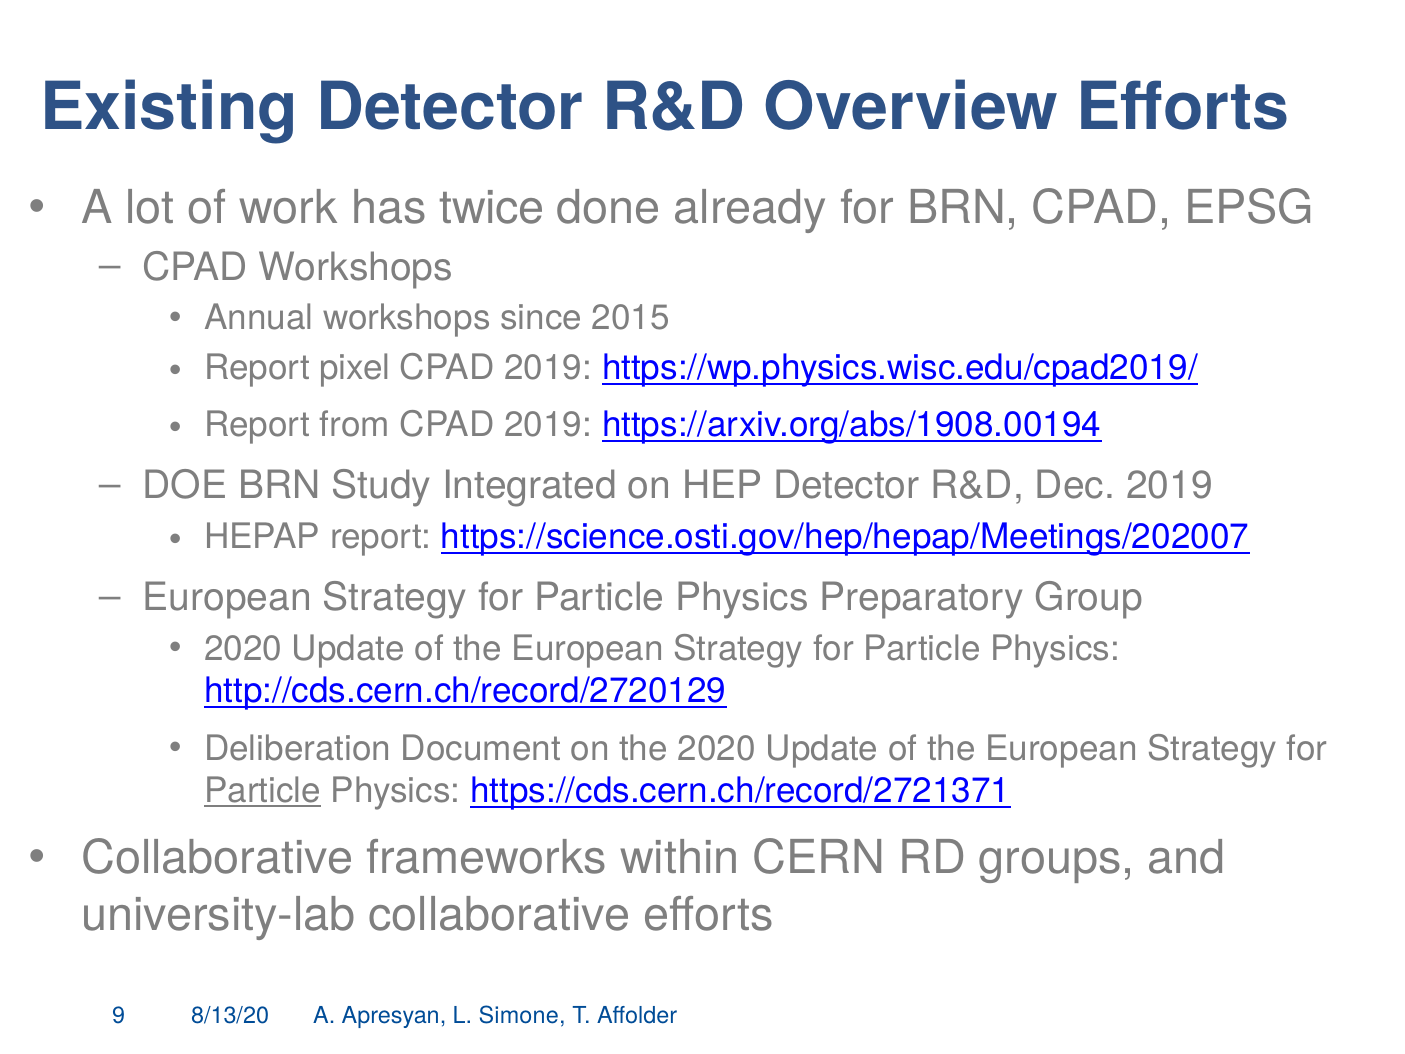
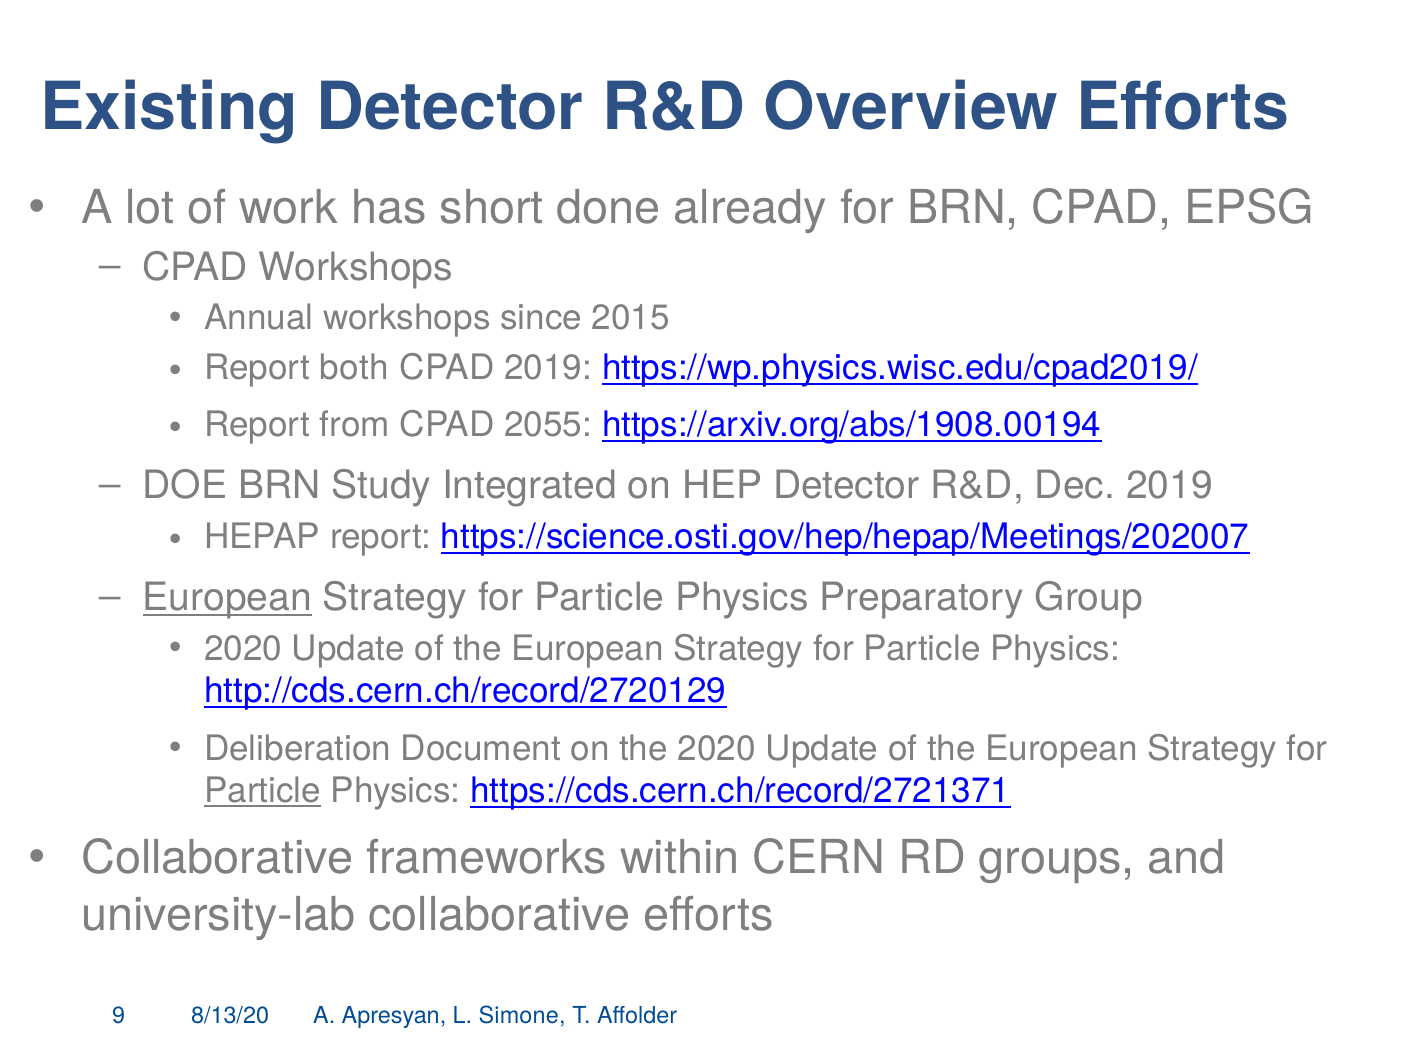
twice: twice -> short (492, 208)
pixel: pixel -> both (355, 367)
from CPAD 2019: 2019 -> 2055 (548, 425)
European underline: none -> present (227, 598)
